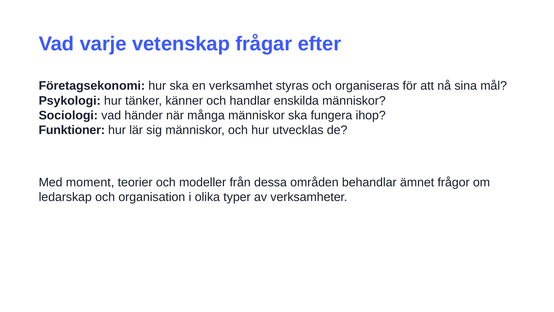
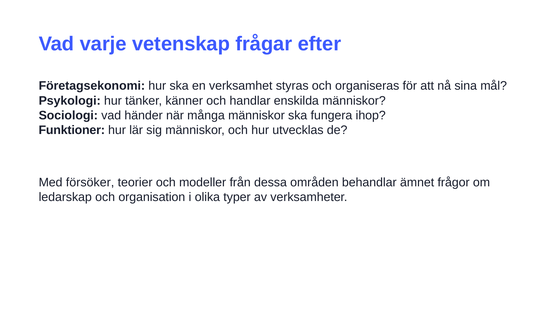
moment: moment -> försöker (90, 182)
